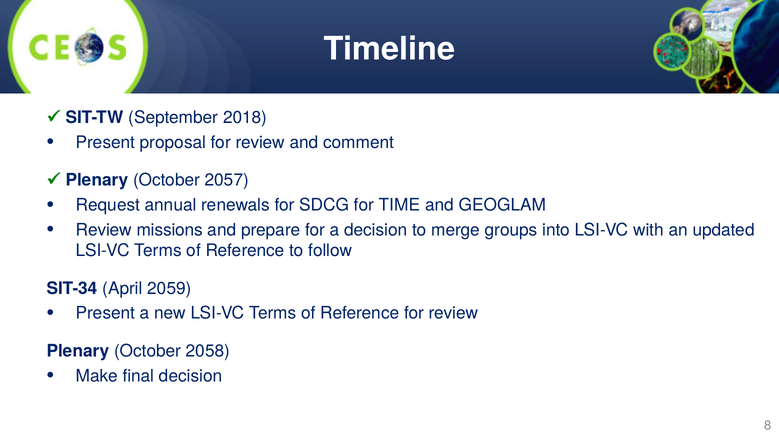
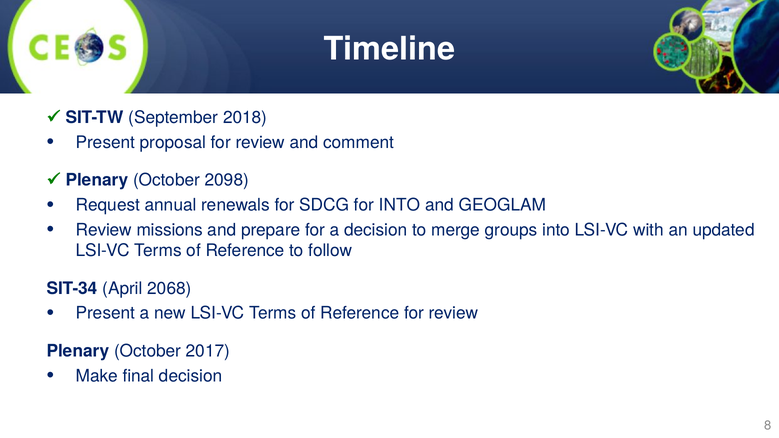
2057: 2057 -> 2098 (227, 180)
for TIME: TIME -> INTO (400, 205)
2059: 2059 -> 2068 (169, 289)
2058: 2058 -> 2017 (208, 351)
